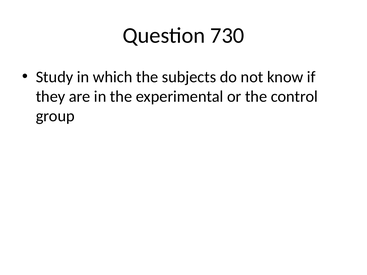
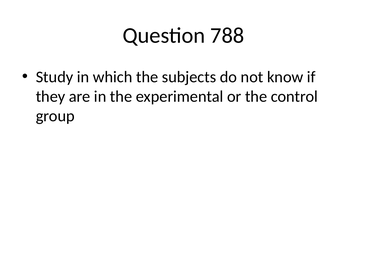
730: 730 -> 788 (227, 36)
